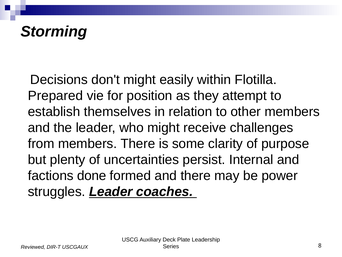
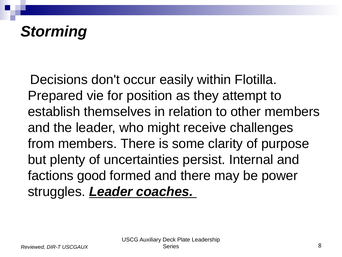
don't might: might -> occur (140, 80)
done: done -> good (92, 175)
